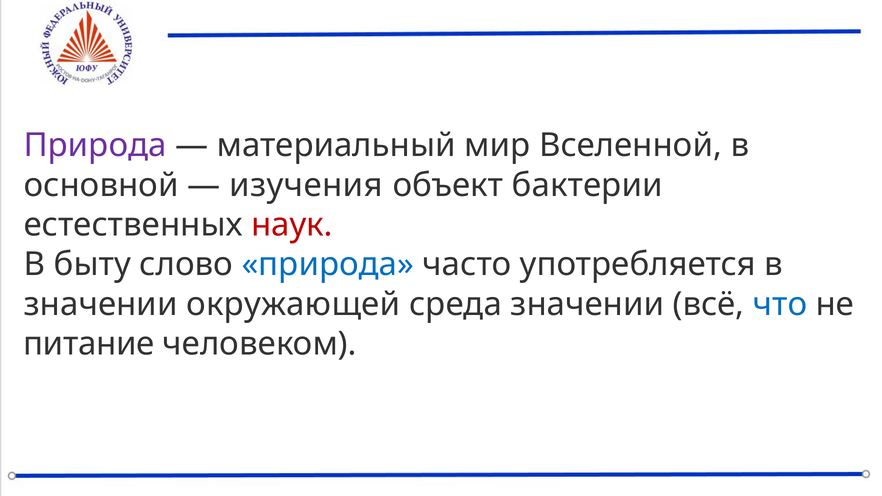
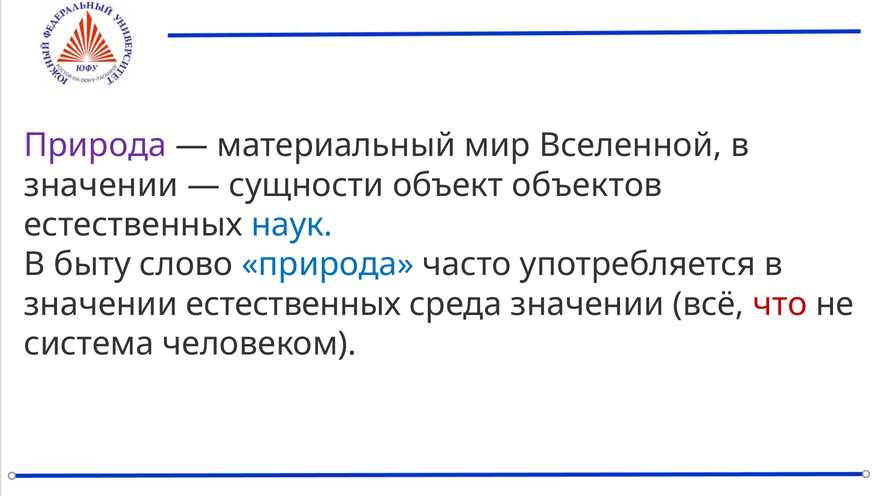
основной: основной -> значении (101, 185)
изучения: изучения -> сущности (306, 185)
бактерии: бактерии -> объектов (587, 185)
наук colour: red -> blue (292, 225)
значении окружающей: окружающей -> естественных (294, 304)
что colour: blue -> red (780, 304)
питание: питание -> система (89, 344)
